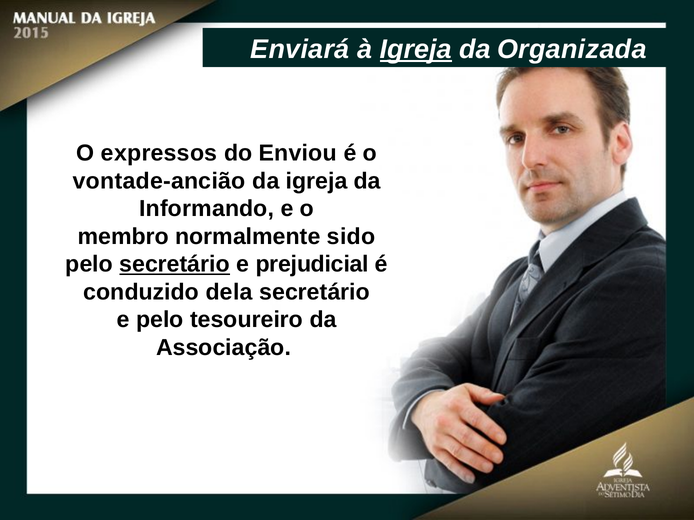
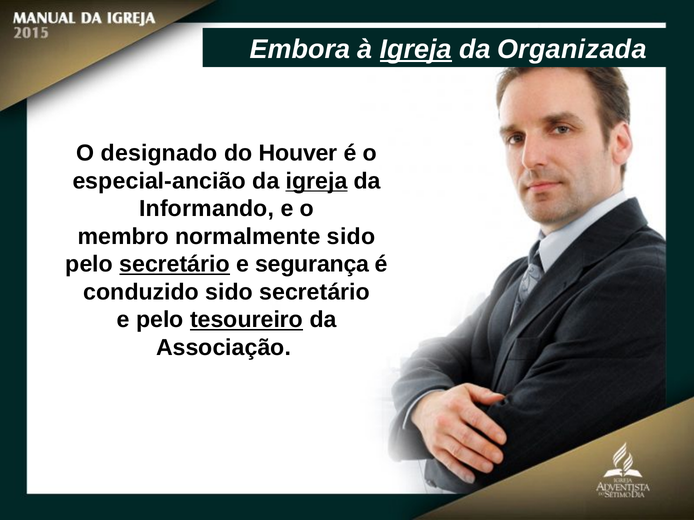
Enviará: Enviará -> Embora (300, 49)
expressos: expressos -> designado (159, 153)
Enviou: Enviou -> Houver (298, 153)
vontade-ancião: vontade-ancião -> especial-ancião (159, 181)
igreja underline: none -> present (317, 181)
prejudicial: prejudicial -> segurança (312, 264)
conduzido dela: dela -> sido (229, 292)
tesoureiro underline: none -> present (247, 320)
